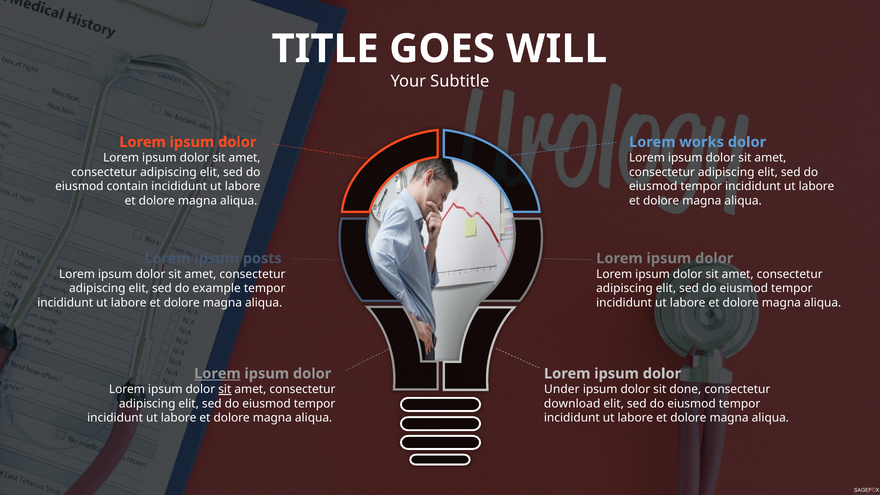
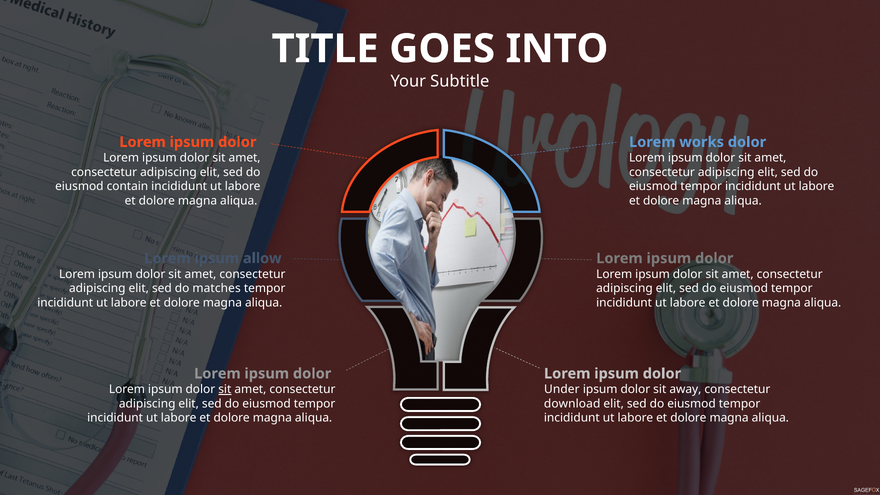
WILL: WILL -> INTO (557, 49)
posts: posts -> allow (262, 258)
example: example -> matches (217, 288)
Lorem underline: present -> none (217, 374)
done: done -> away (685, 389)
